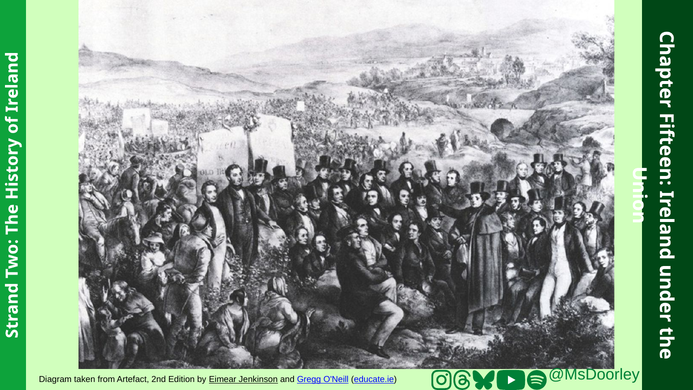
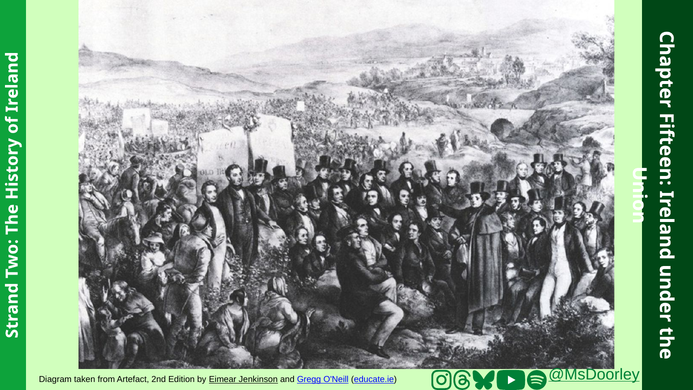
@MsDoorley underline: none -> present (594, 374)
